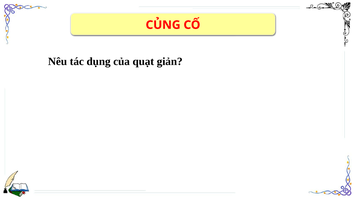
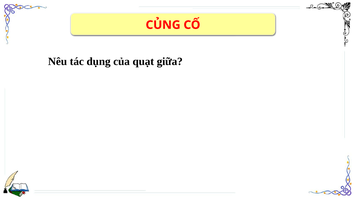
giản: giản -> giữa (170, 61)
